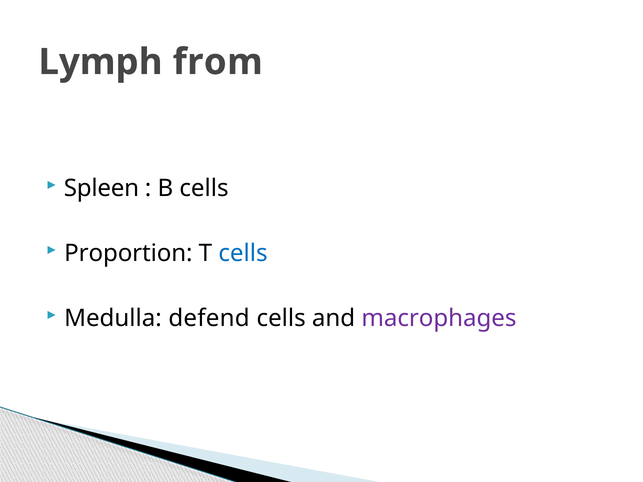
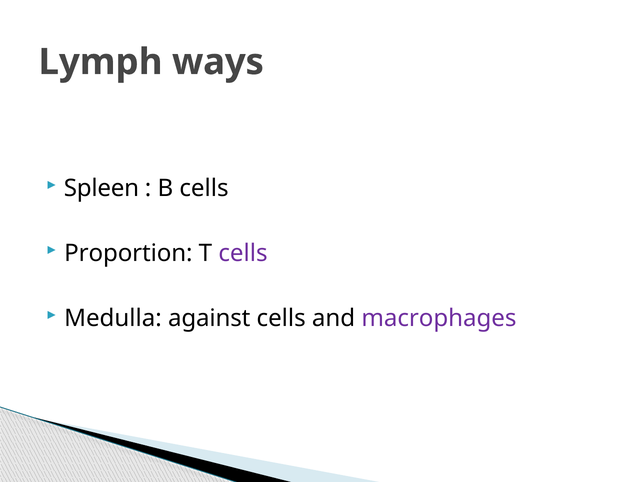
from: from -> ways (218, 62)
cells colour: blue -> purple (243, 254)
defend: defend -> against (209, 319)
